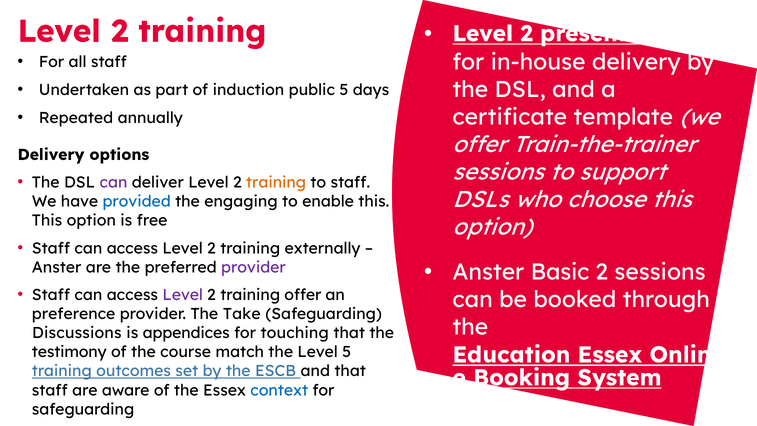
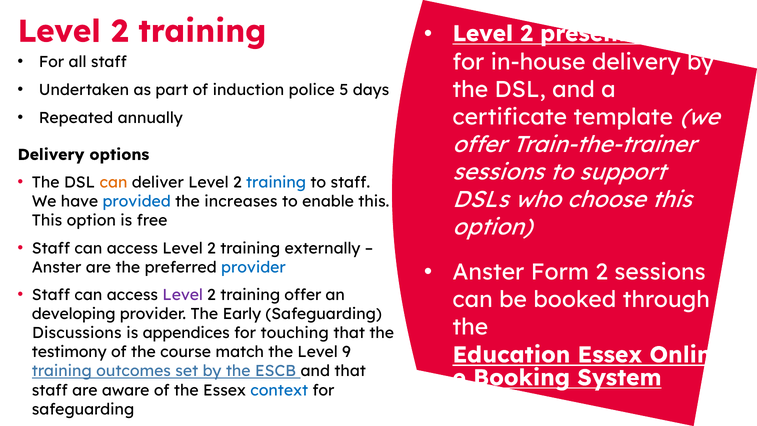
public: public -> police (312, 90)
can colour: purple -> orange (114, 183)
training colour: orange -> blue (276, 183)
engaging: engaging -> increases (241, 201)
Basic: Basic -> Form (560, 272)
provider colour: purple -> blue (253, 267)
preference: preference -> developing (74, 314)
Take: Take -> Early (242, 314)
Level 5: 5 -> 9 (347, 352)
